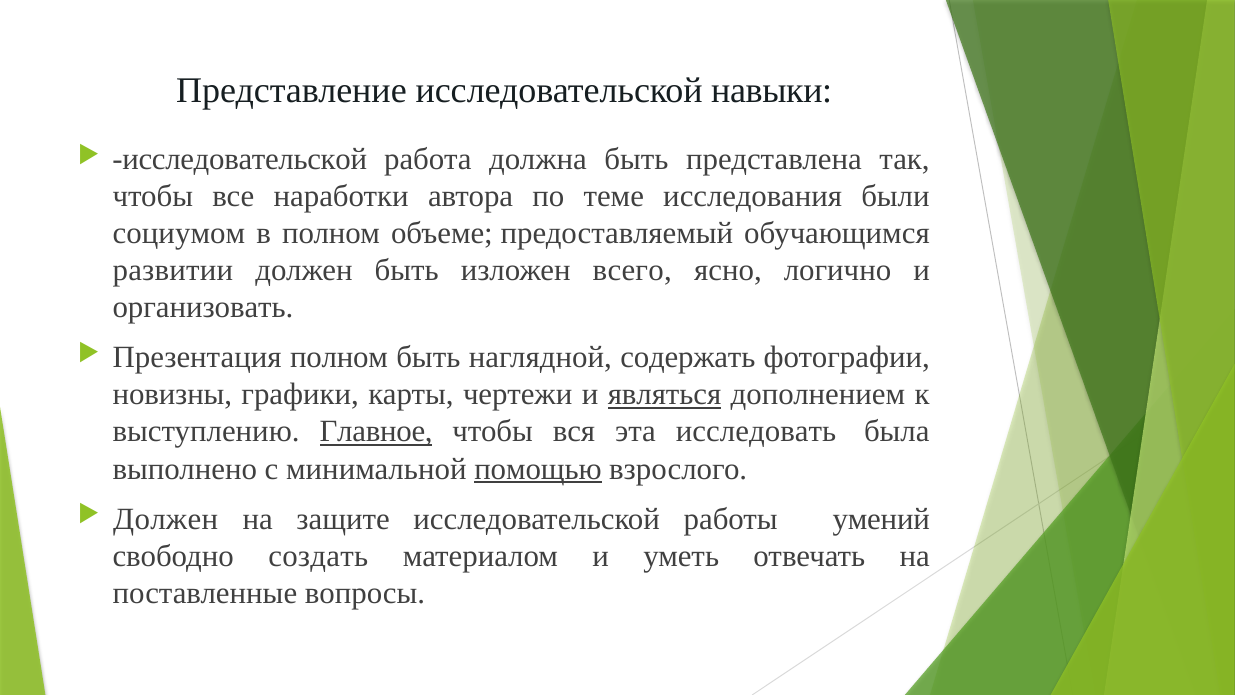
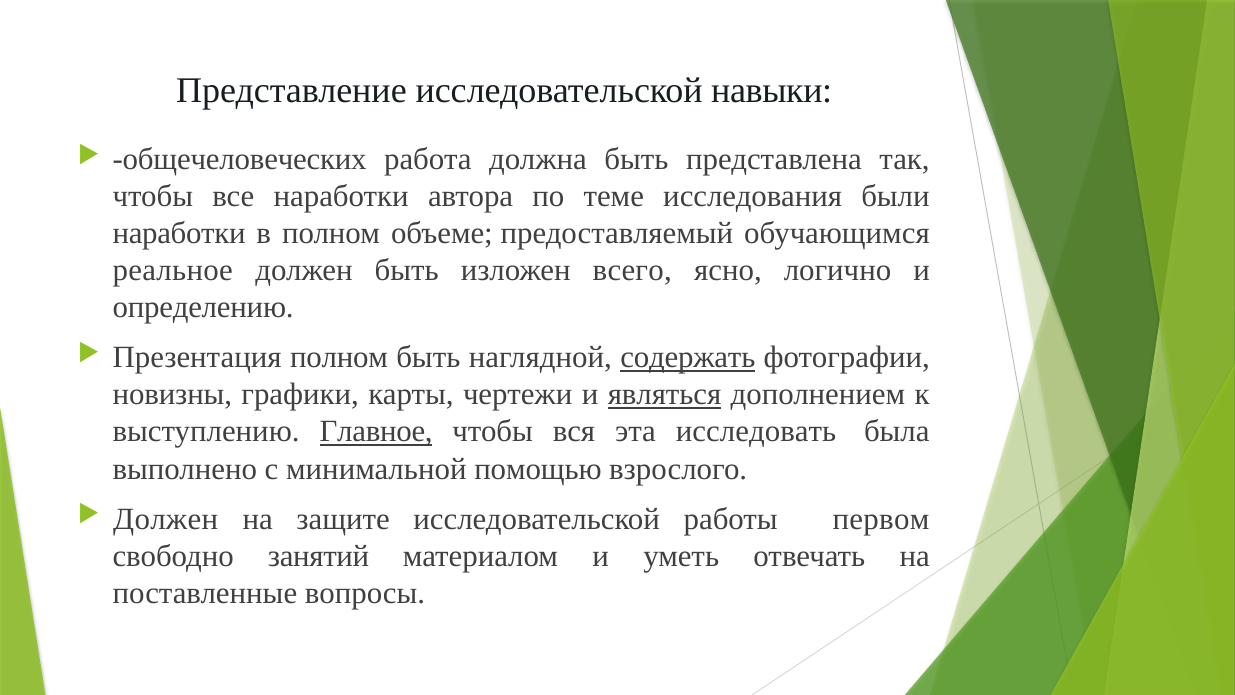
исследовательской: исследовательской -> общечеловеческих (240, 159)
социумом: социумом -> наработки (179, 233)
развитии: развитии -> реальное (173, 271)
организовать: организовать -> определению (203, 308)
содержать underline: none -> present (688, 357)
помощью underline: present -> none (538, 469)
умений: умений -> первом (881, 519)
создать: создать -> занятий (319, 556)
